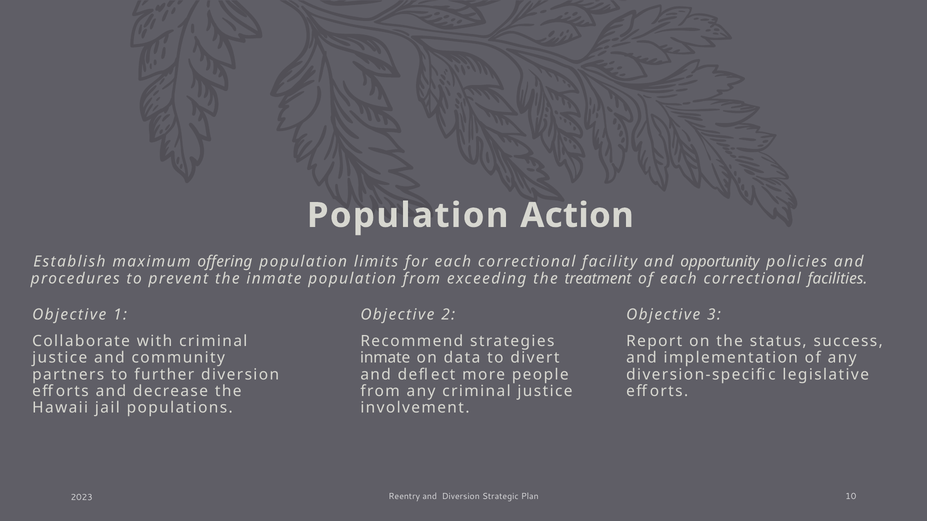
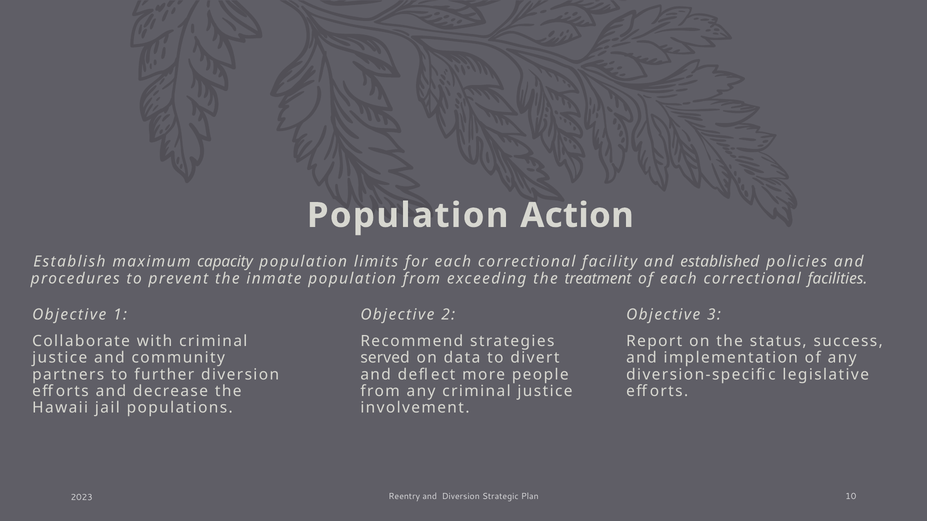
offering: offering -> capacity (225, 262)
opportunity: opportunity -> established (720, 262)
inmate: inmate -> served (385, 358)
